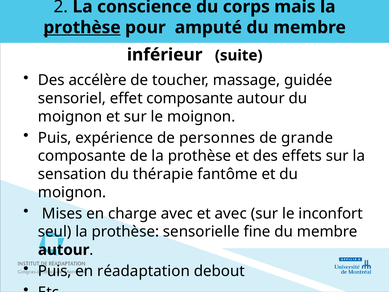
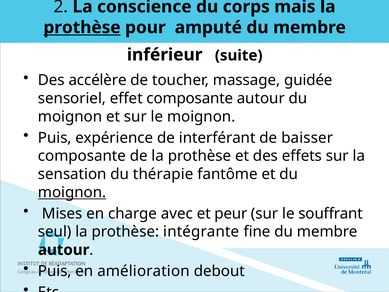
personnes: personnes -> interférant (217, 138)
grande: grande -> baisser (307, 138)
moignon underline: none -> present (72, 192)
et avec: avec -> peur (231, 213)
inconfort: inconfort -> souffrant (331, 213)
sensorielle: sensorielle -> intégrante (201, 232)
réadaptation: réadaptation -> amélioration (144, 271)
